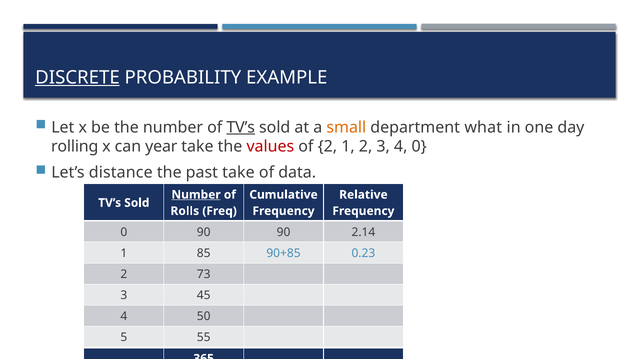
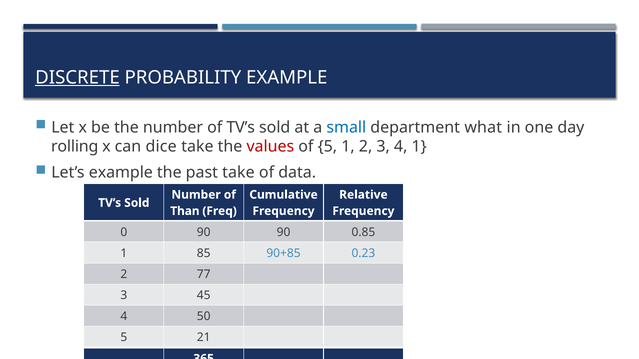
TV’s underline: present -> none (241, 127)
small colour: orange -> blue (346, 127)
year: year -> dice (161, 147)
of 2: 2 -> 5 (327, 147)
4 0: 0 -> 1 (419, 147)
Let’s distance: distance -> example (121, 173)
Number underline: present -> none (196, 195)
Rolls: Rolls -> Than (185, 211)
2.14: 2.14 -> 0.85 (363, 232)
73: 73 -> 77 (204, 275)
55: 55 -> 21 (204, 338)
